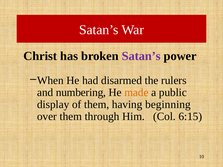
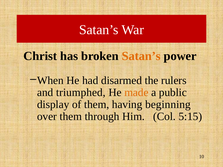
Satan’s colour: purple -> orange (141, 56)
numbering: numbering -> triumphed (81, 93)
6:15: 6:15 -> 5:15 (190, 117)
